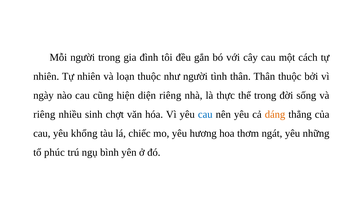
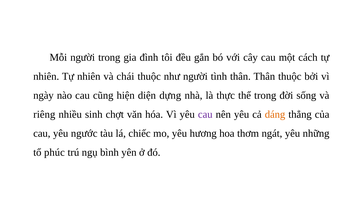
loạn: loạn -> chái (125, 76)
diện riêng: riêng -> dựng (170, 95)
cau colour: blue -> purple (205, 114)
khổng: khổng -> ngước (84, 133)
